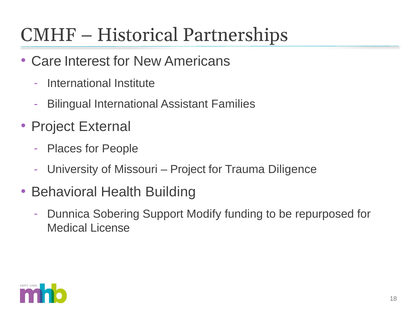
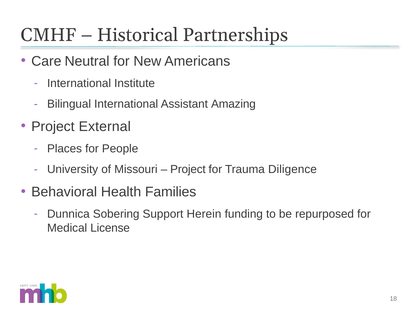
Interest: Interest -> Neutral (87, 61)
Families: Families -> Amazing (233, 104)
Building: Building -> Families (171, 192)
Modify: Modify -> Herein (204, 214)
